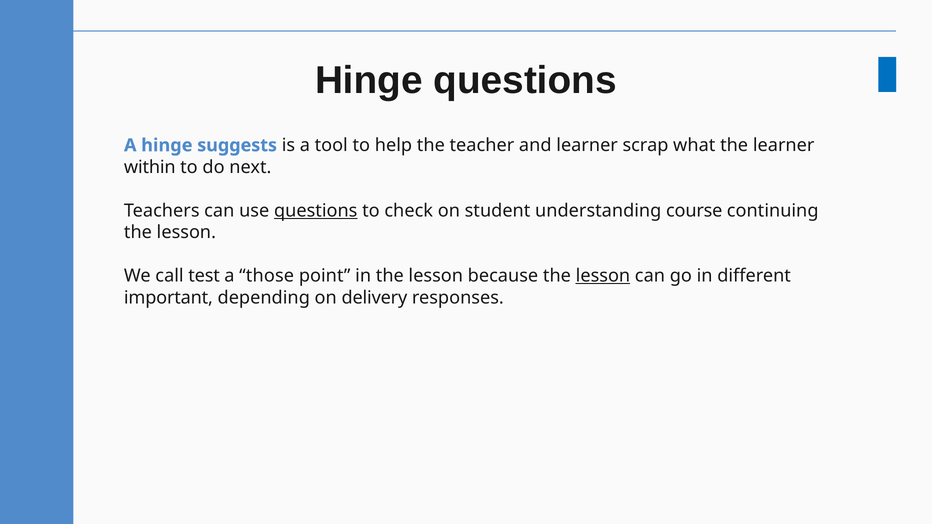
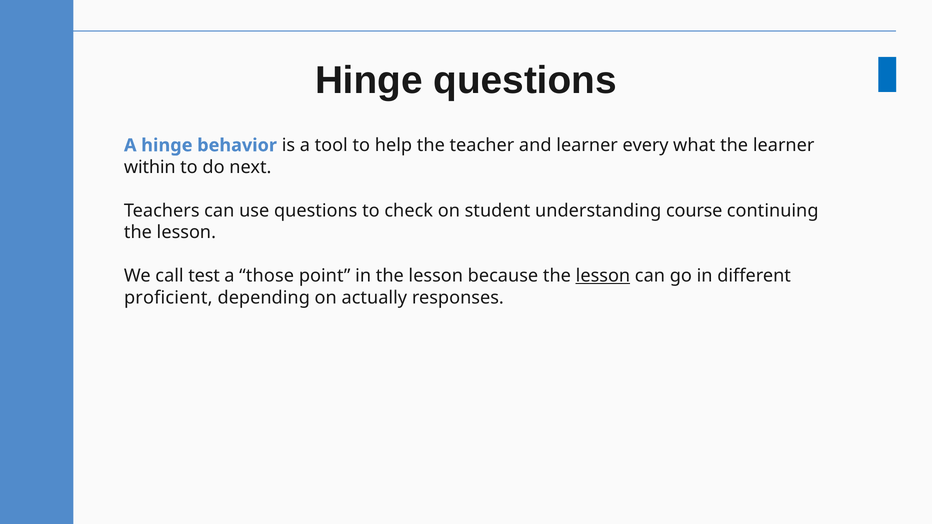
suggests: suggests -> behavior (237, 145)
scrap: scrap -> every (646, 145)
questions underline: present -> none (316, 211)
important: important -> proficient (168, 298)
delivery: delivery -> actually (374, 298)
